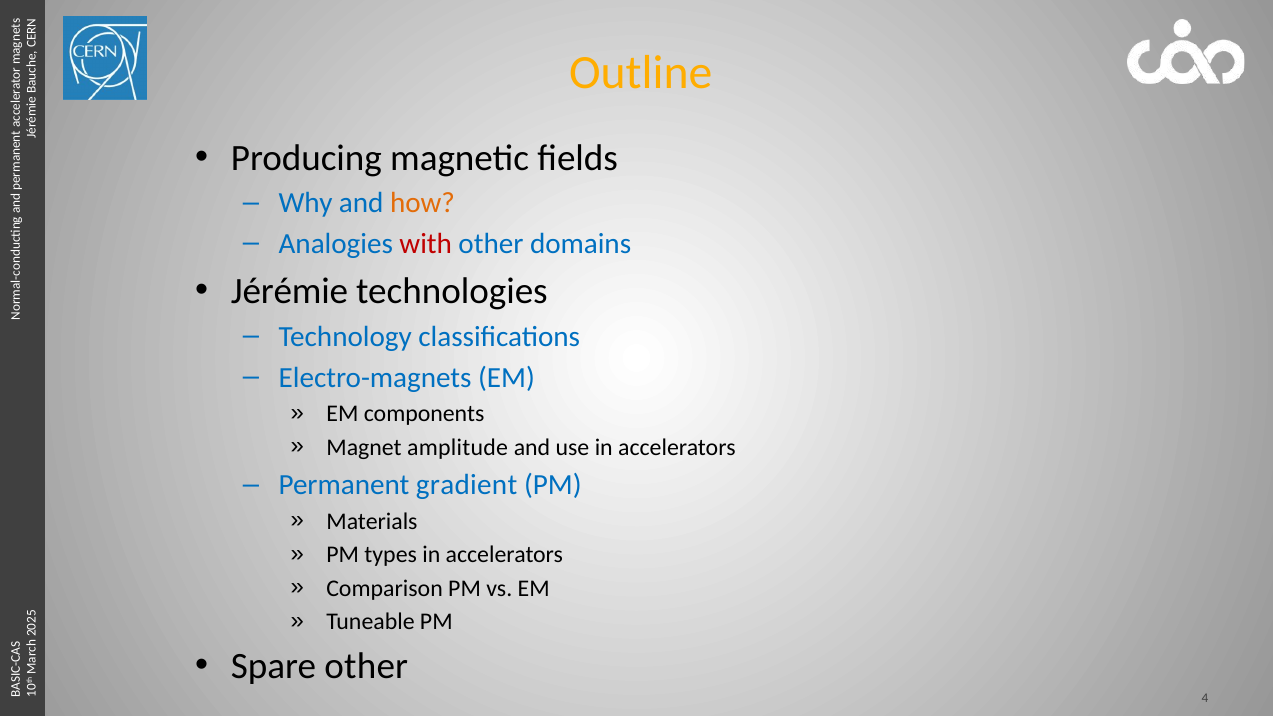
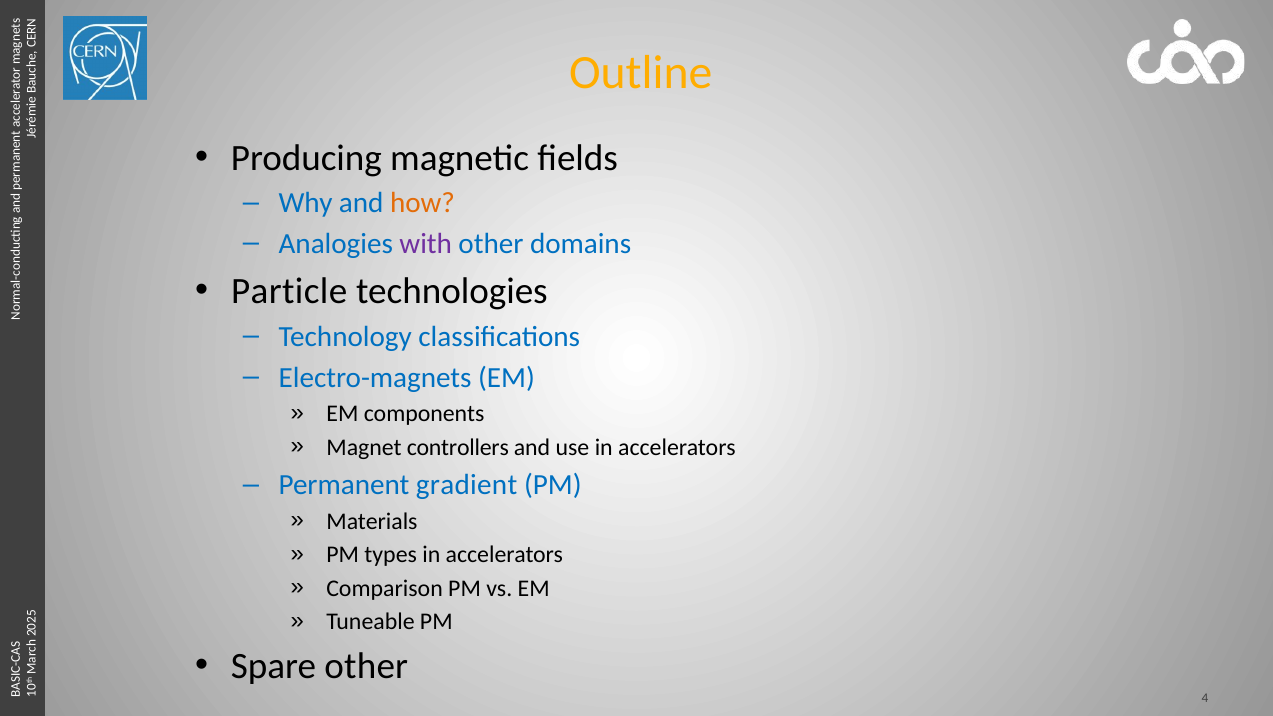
with colour: red -> purple (426, 244)
Jérémie: Jérémie -> Particle (289, 292)
amplitude: amplitude -> controllers (458, 447)
